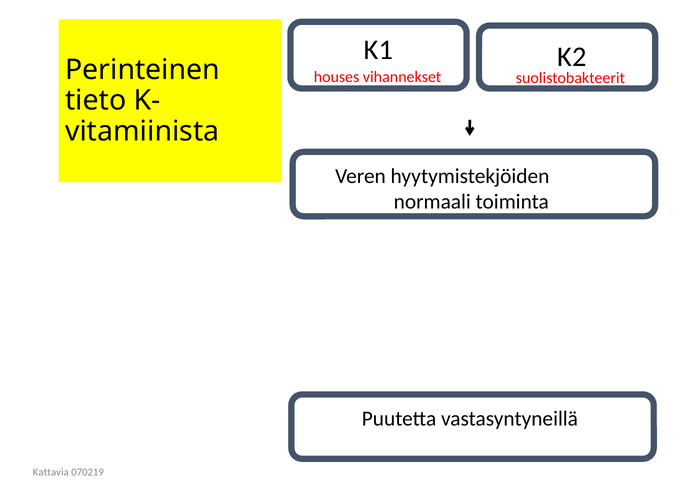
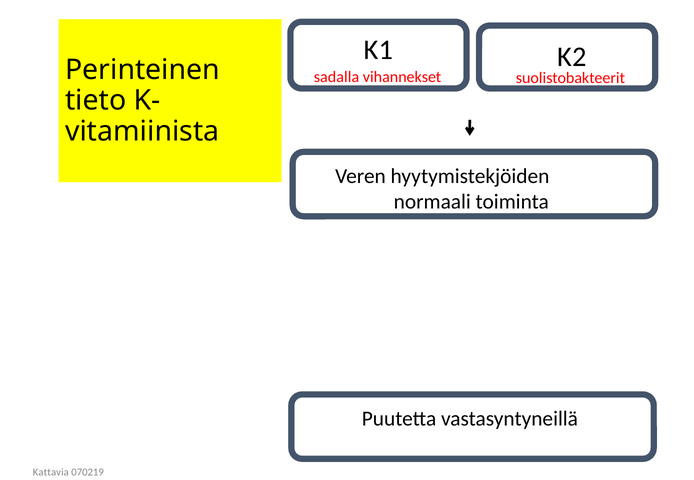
houses: houses -> sadalla (336, 77)
